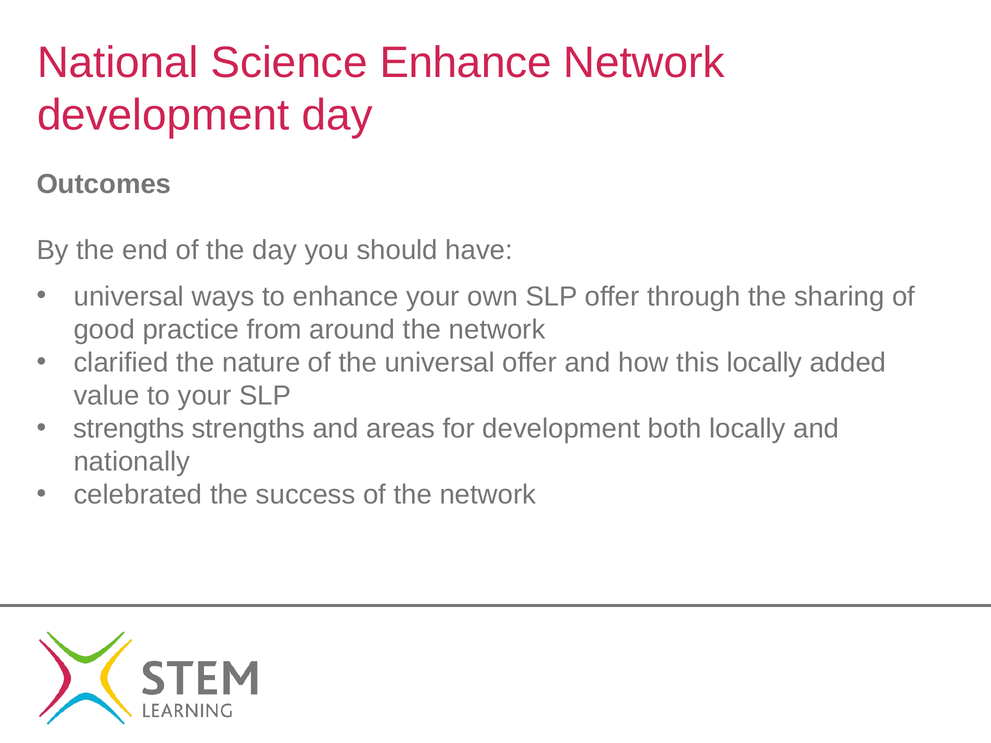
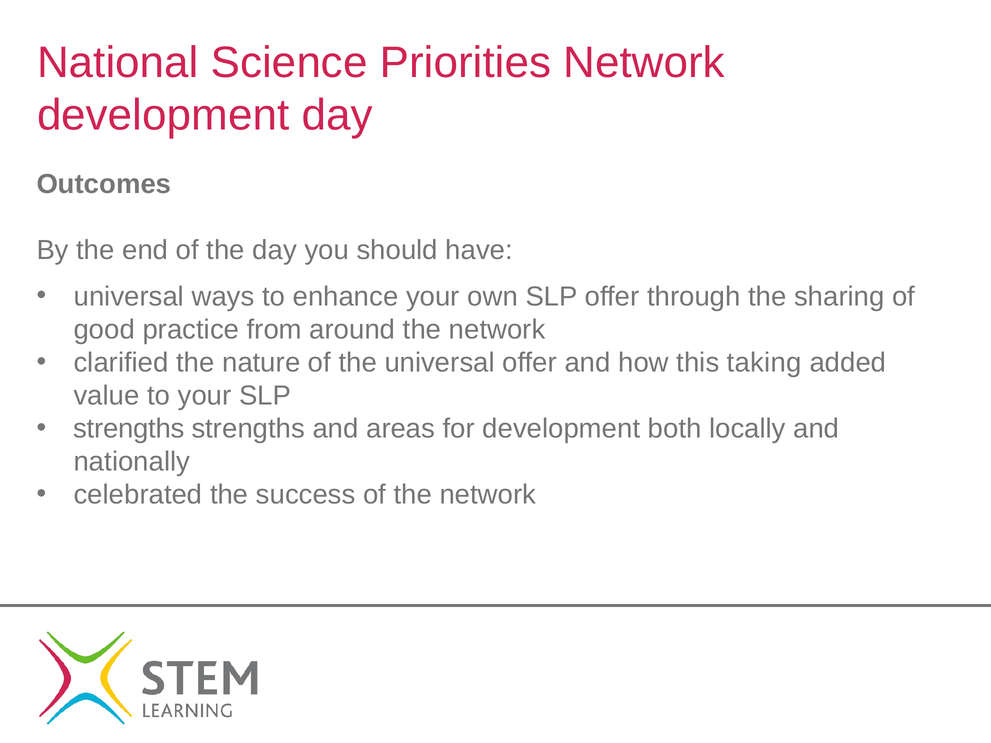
Science Enhance: Enhance -> Priorities (465, 63)
this locally: locally -> taking (764, 363)
